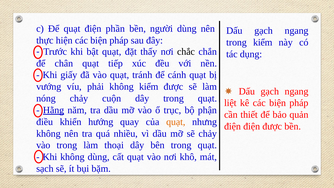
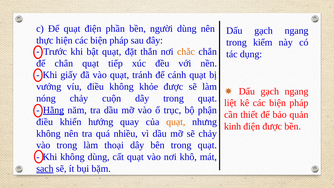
thấy: thấy -> thắn (149, 52)
chắc colour: black -> orange (186, 52)
víu phải: phải -> điều (95, 87)
không kiểm: kiểm -> khỏe (149, 87)
điện: điện -> kinh (233, 126)
sạch underline: none -> present (45, 169)
